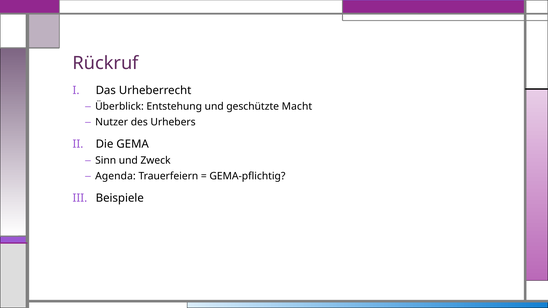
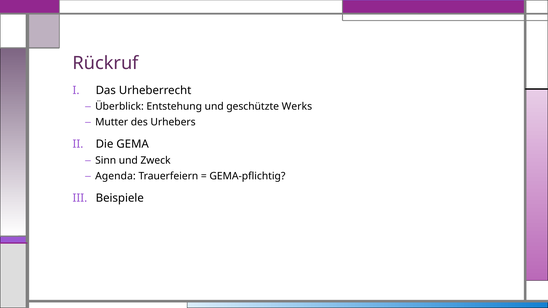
Macht: Macht -> Werks (297, 107)
Nutzer: Nutzer -> Mutter (112, 122)
